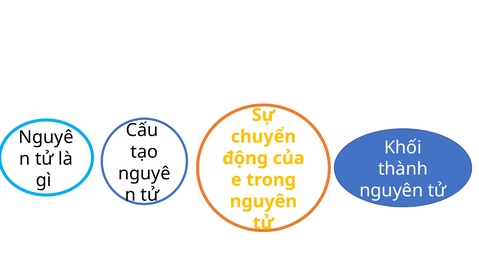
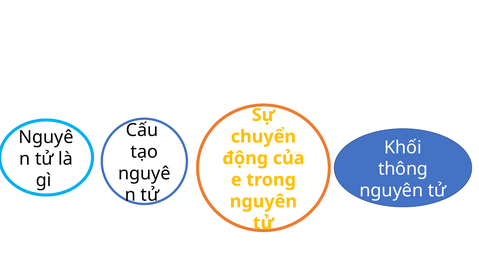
thành: thành -> thông (403, 169)
